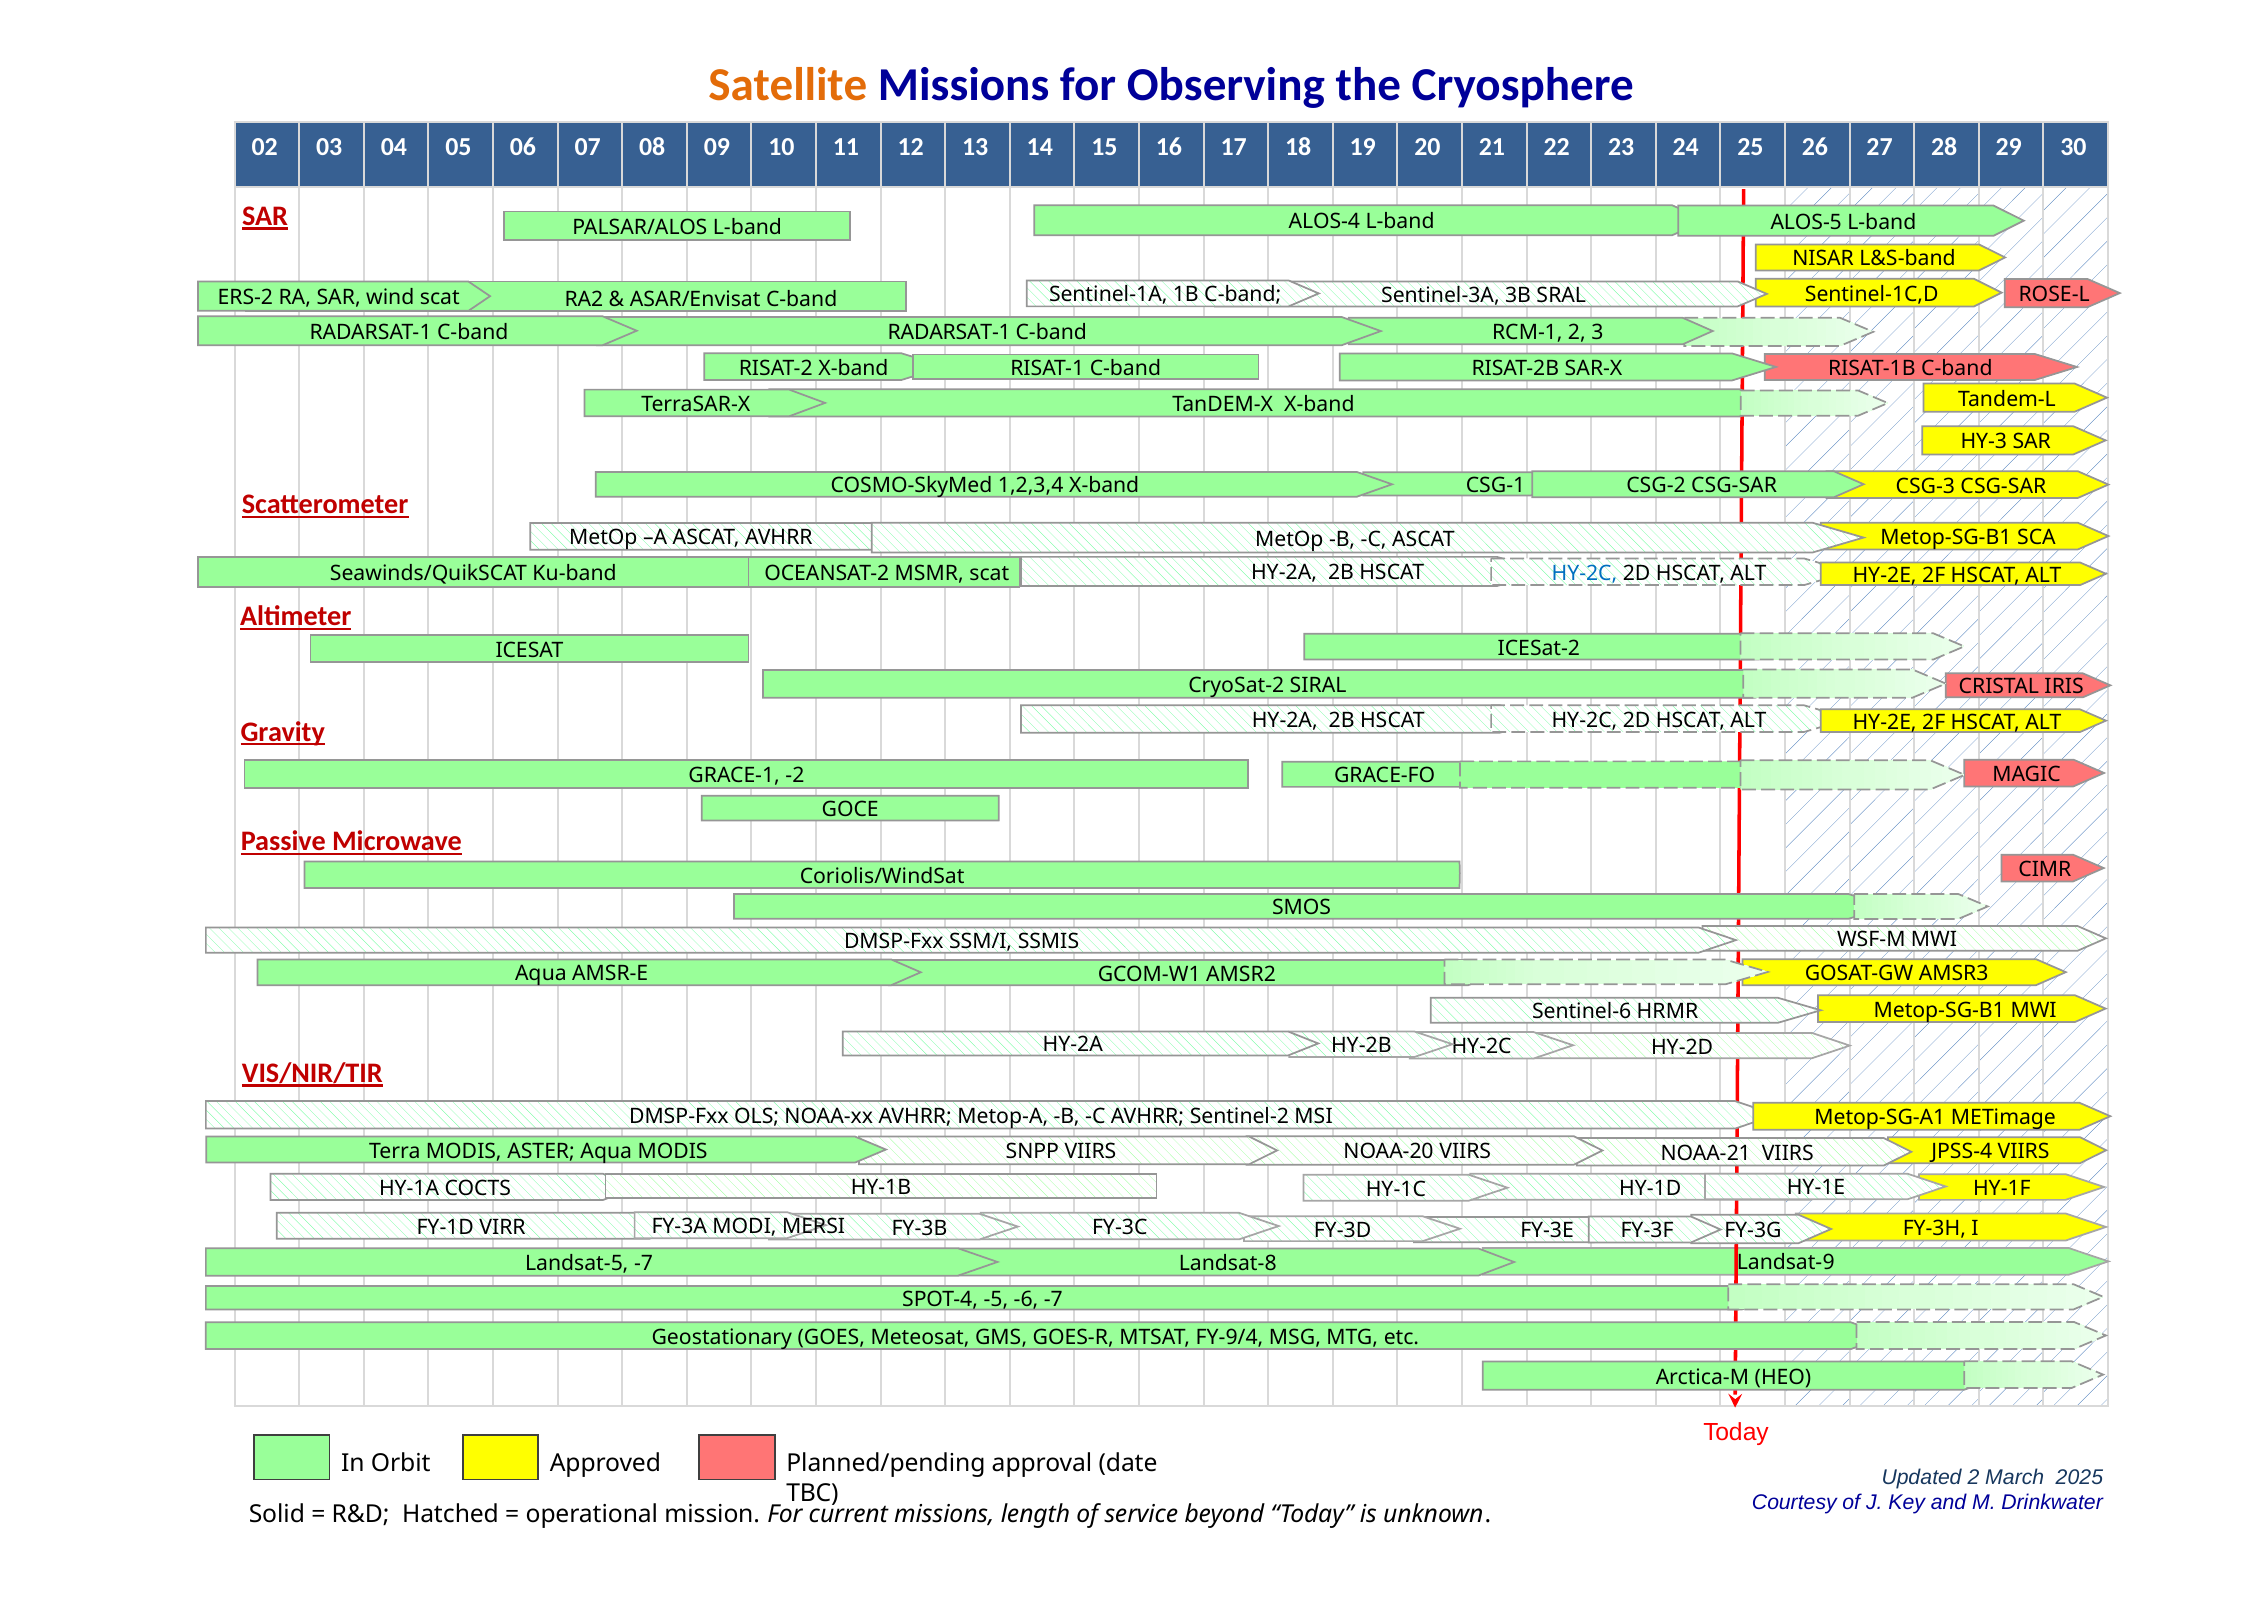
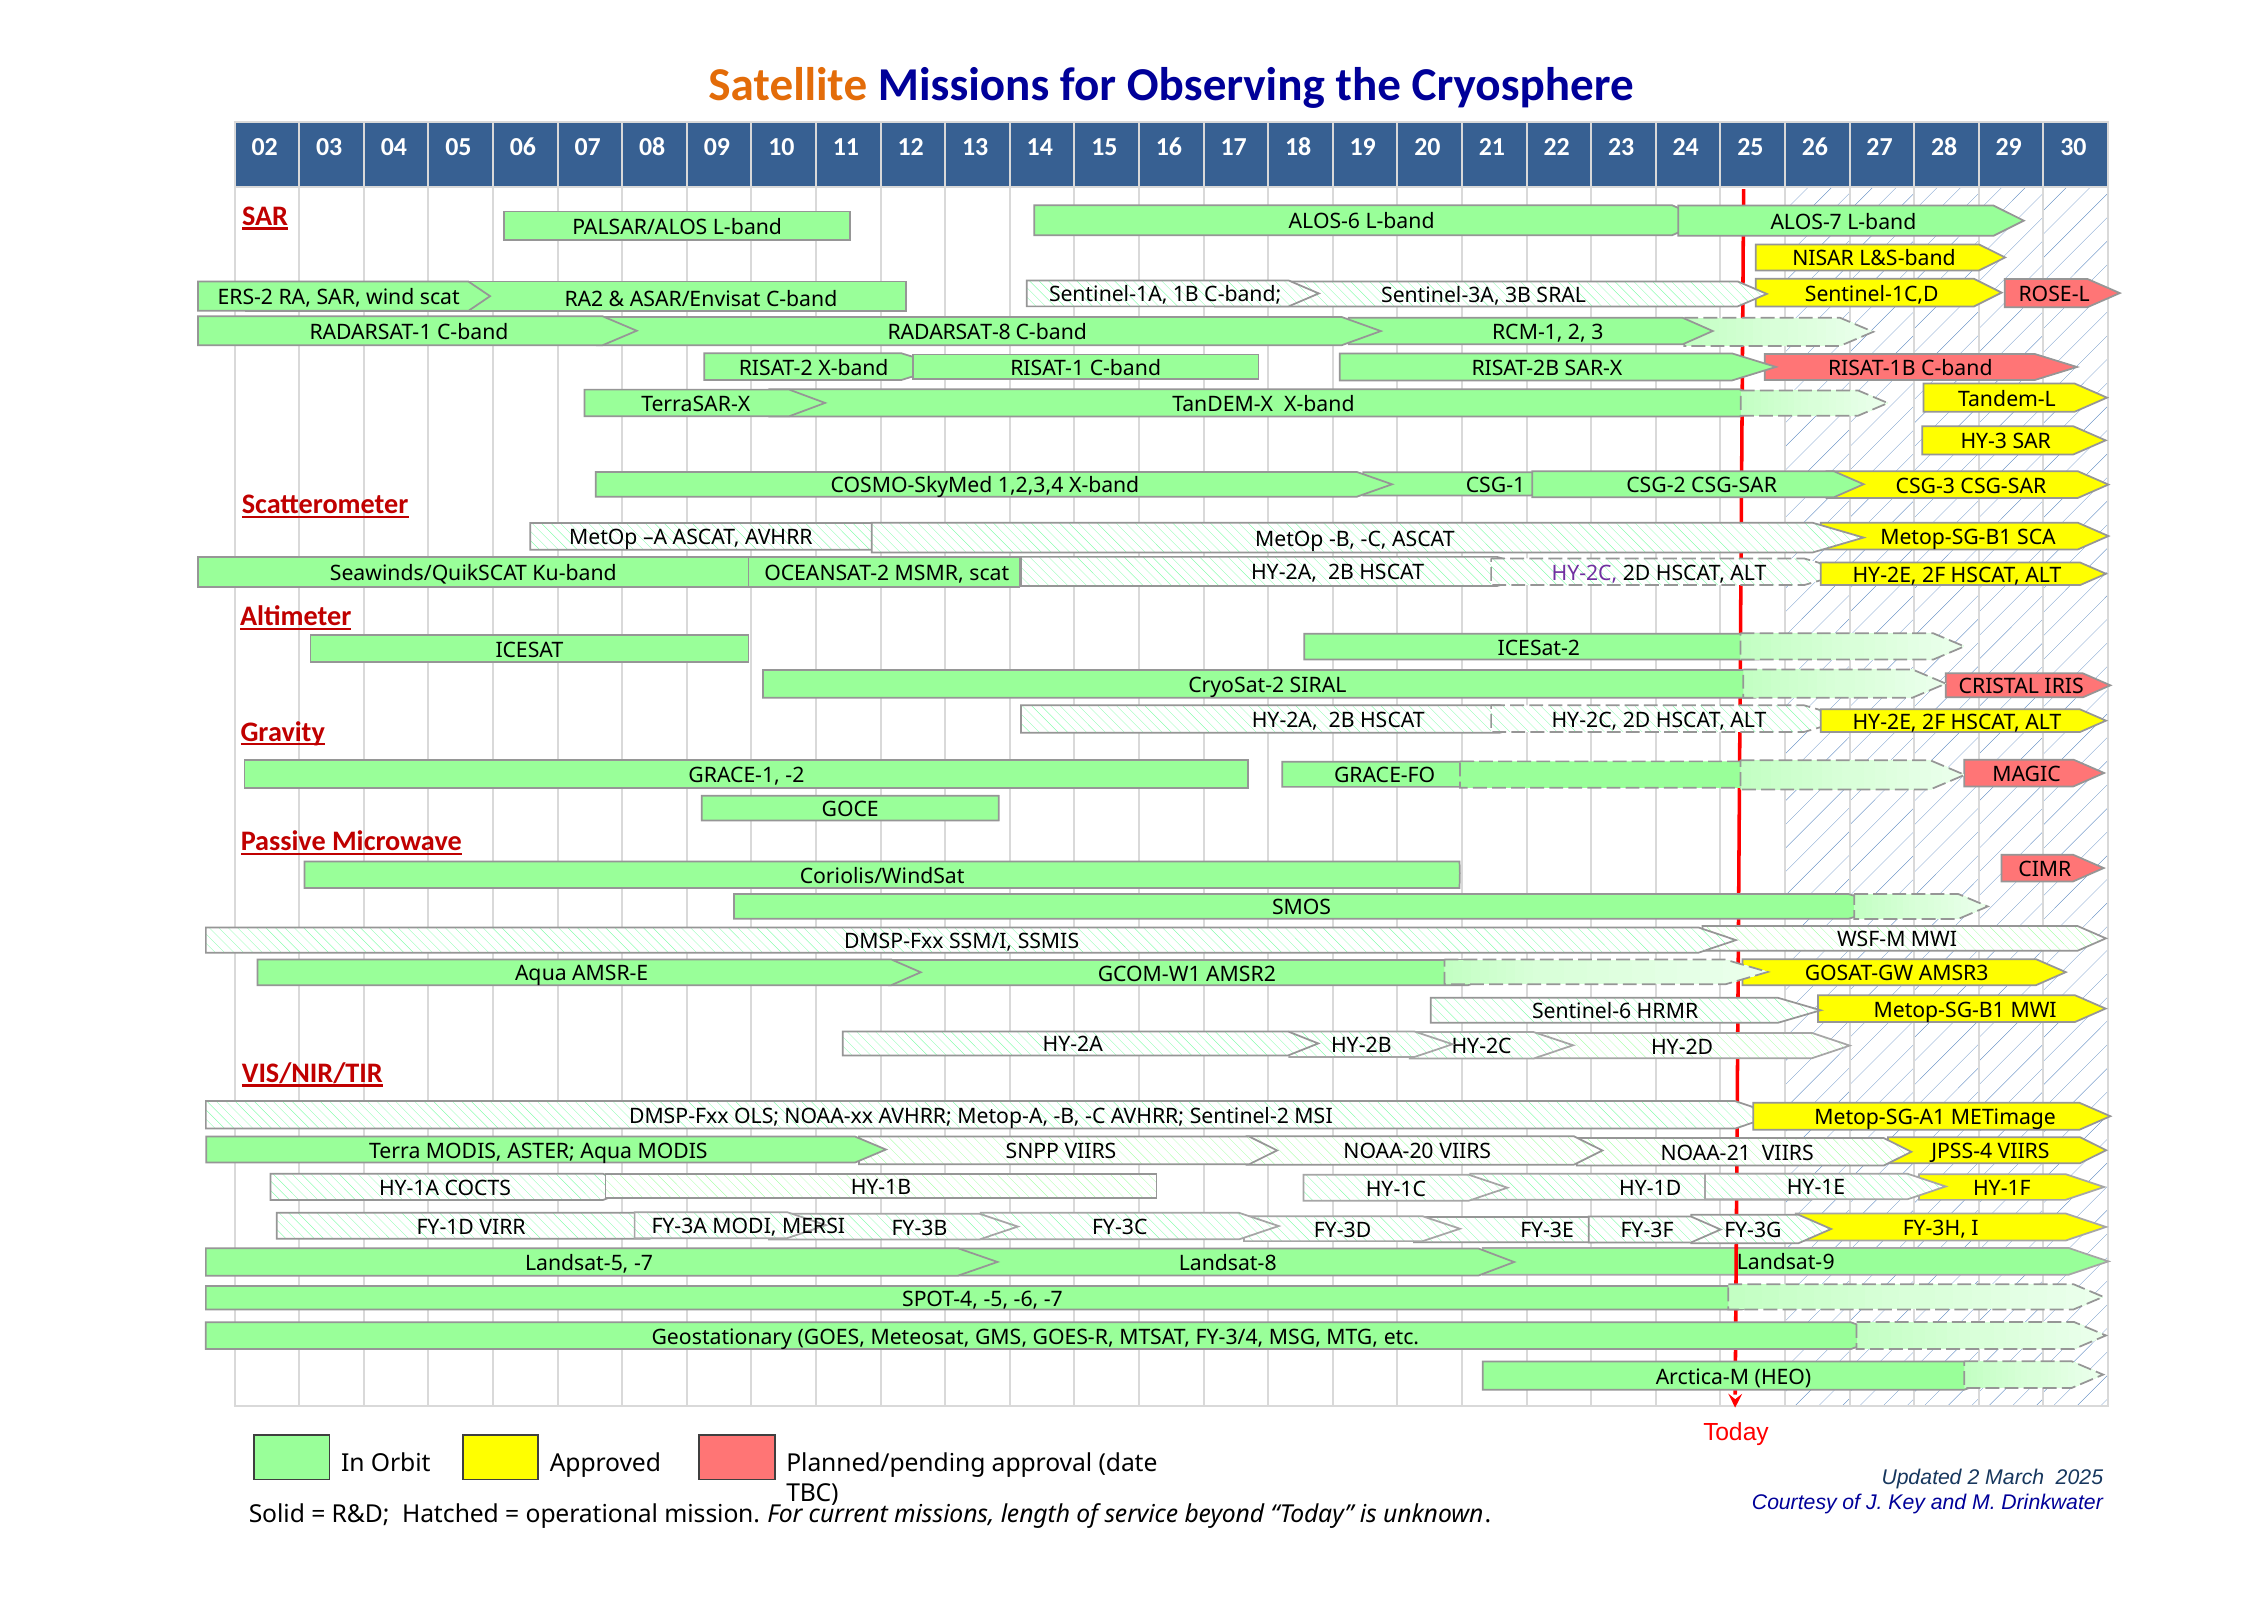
ALOS-5: ALOS-5 -> ALOS-7 (1806, 222)
ALOS-4: ALOS-4 -> ALOS-6 (1324, 222)
RADARSAT-1: RADARSAT-1 -> RADARSAT-8 (949, 332)
HY-2C colour: blue -> purple (1584, 573)
FY-9/4: FY-9/4 -> FY-3/4 (1230, 1337)
